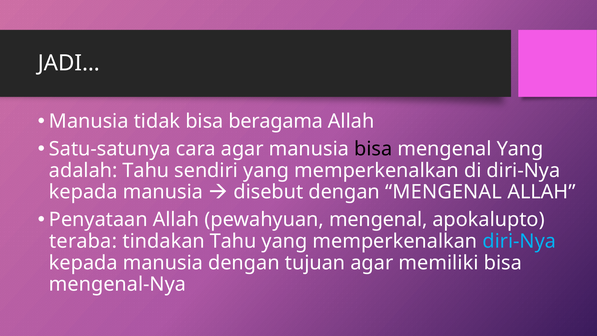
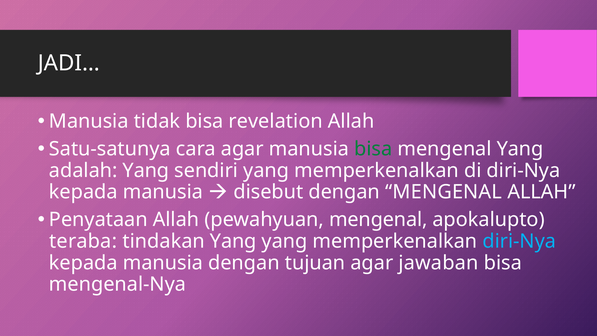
beragama: beragama -> revelation (276, 121)
bisa colour: black -> green (373, 149)
adalah Tahu: Tahu -> Yang (146, 170)
tindakan Tahu: Tahu -> Yang (233, 241)
memiliki: memiliki -> jawaban (438, 263)
